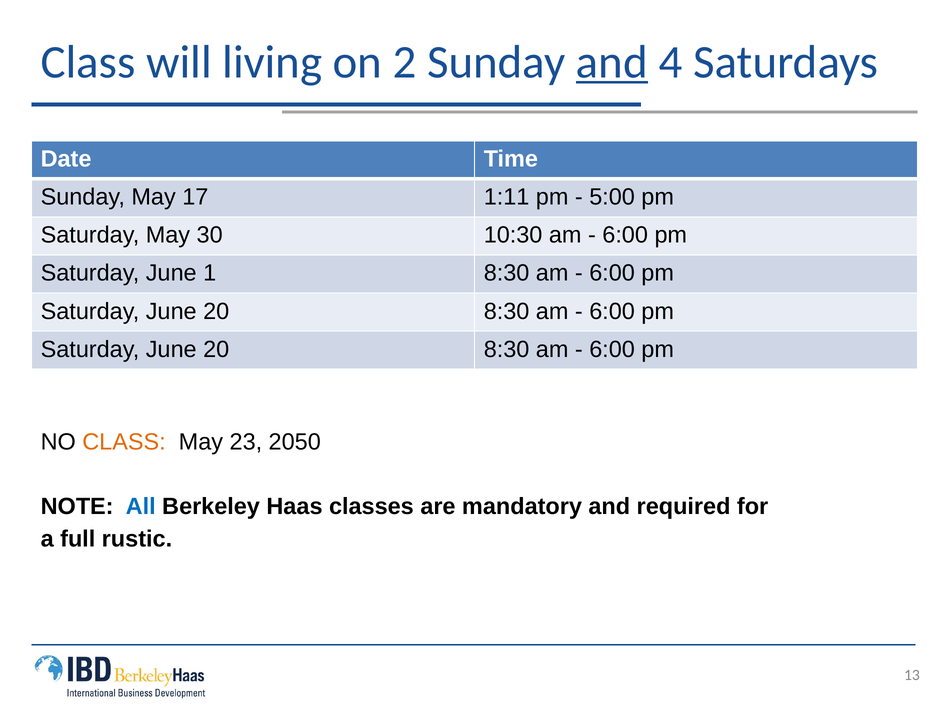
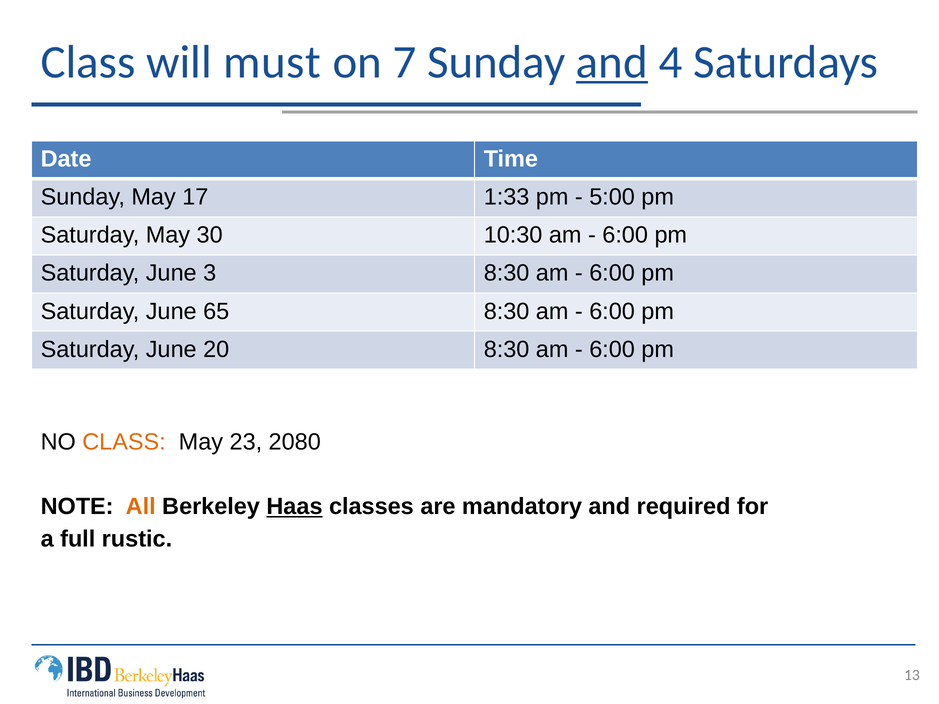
living: living -> must (272, 62)
2: 2 -> 7 (405, 62)
1:11: 1:11 -> 1:33 (507, 197)
1: 1 -> 3 (210, 273)
20: 20 -> 65 (216, 311)
2050: 2050 -> 2080 (295, 442)
All colour: blue -> orange (141, 507)
Haas underline: none -> present (294, 507)
